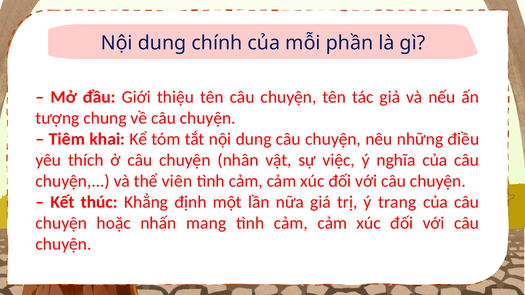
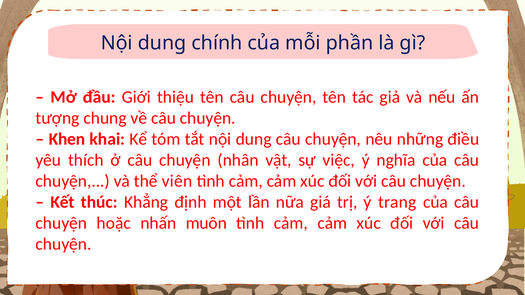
Tiêm: Tiêm -> Khen (67, 139)
mang: mang -> muôn (206, 223)
